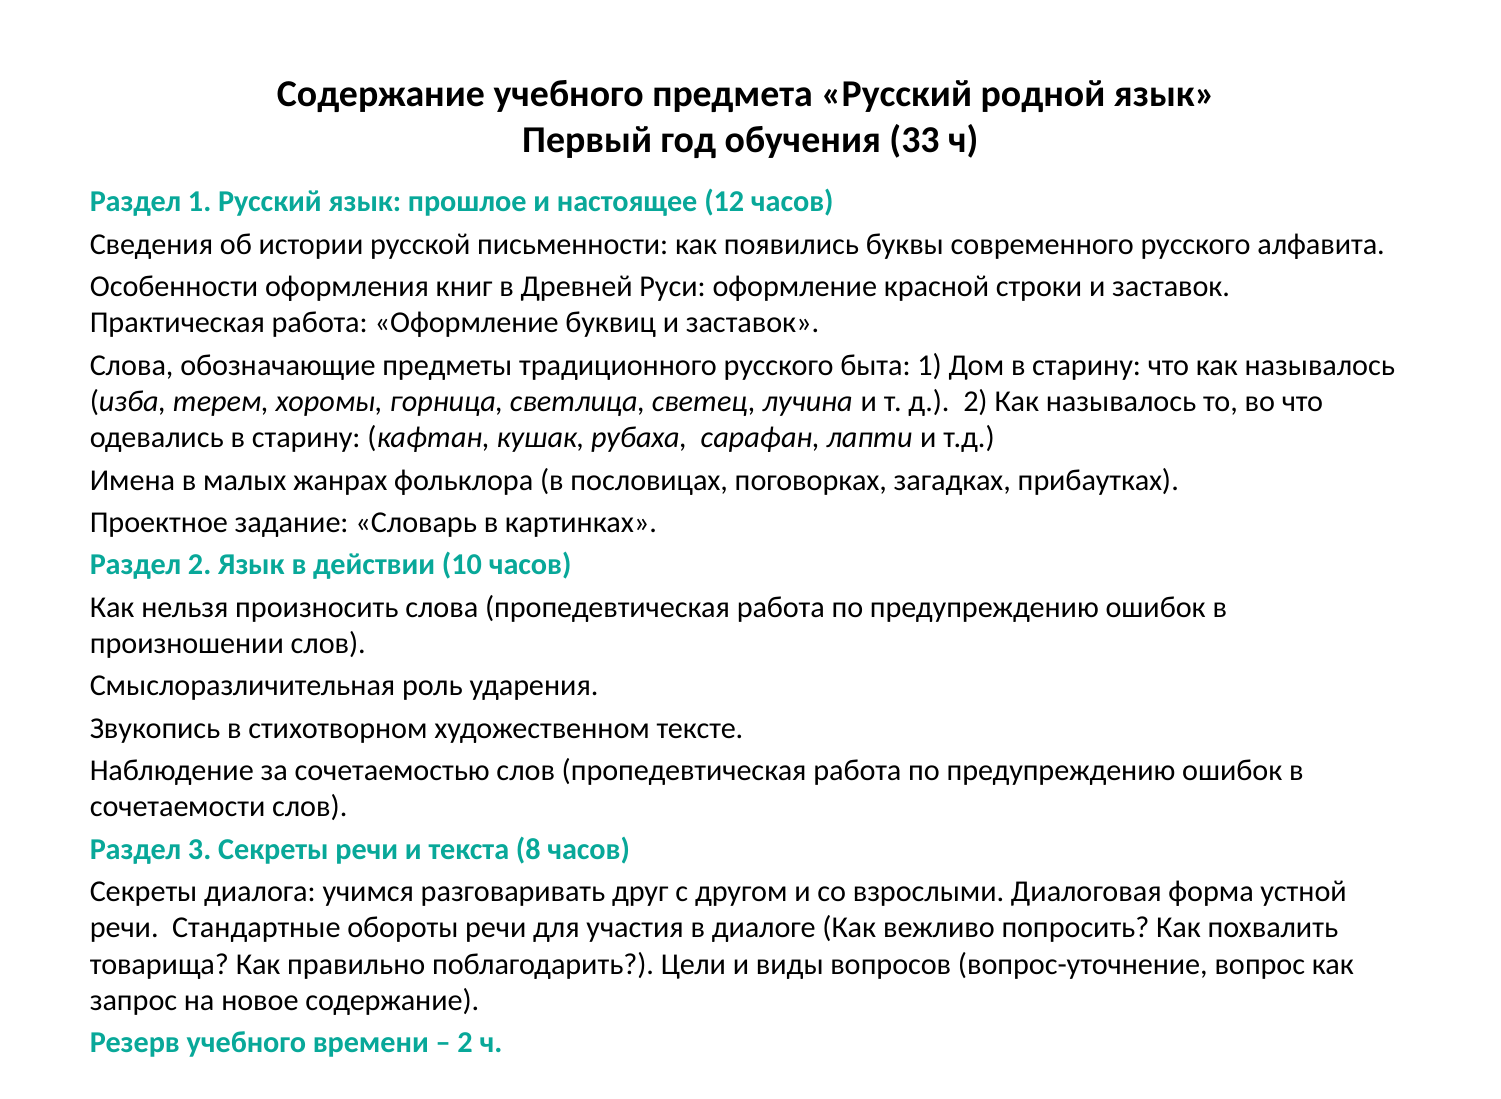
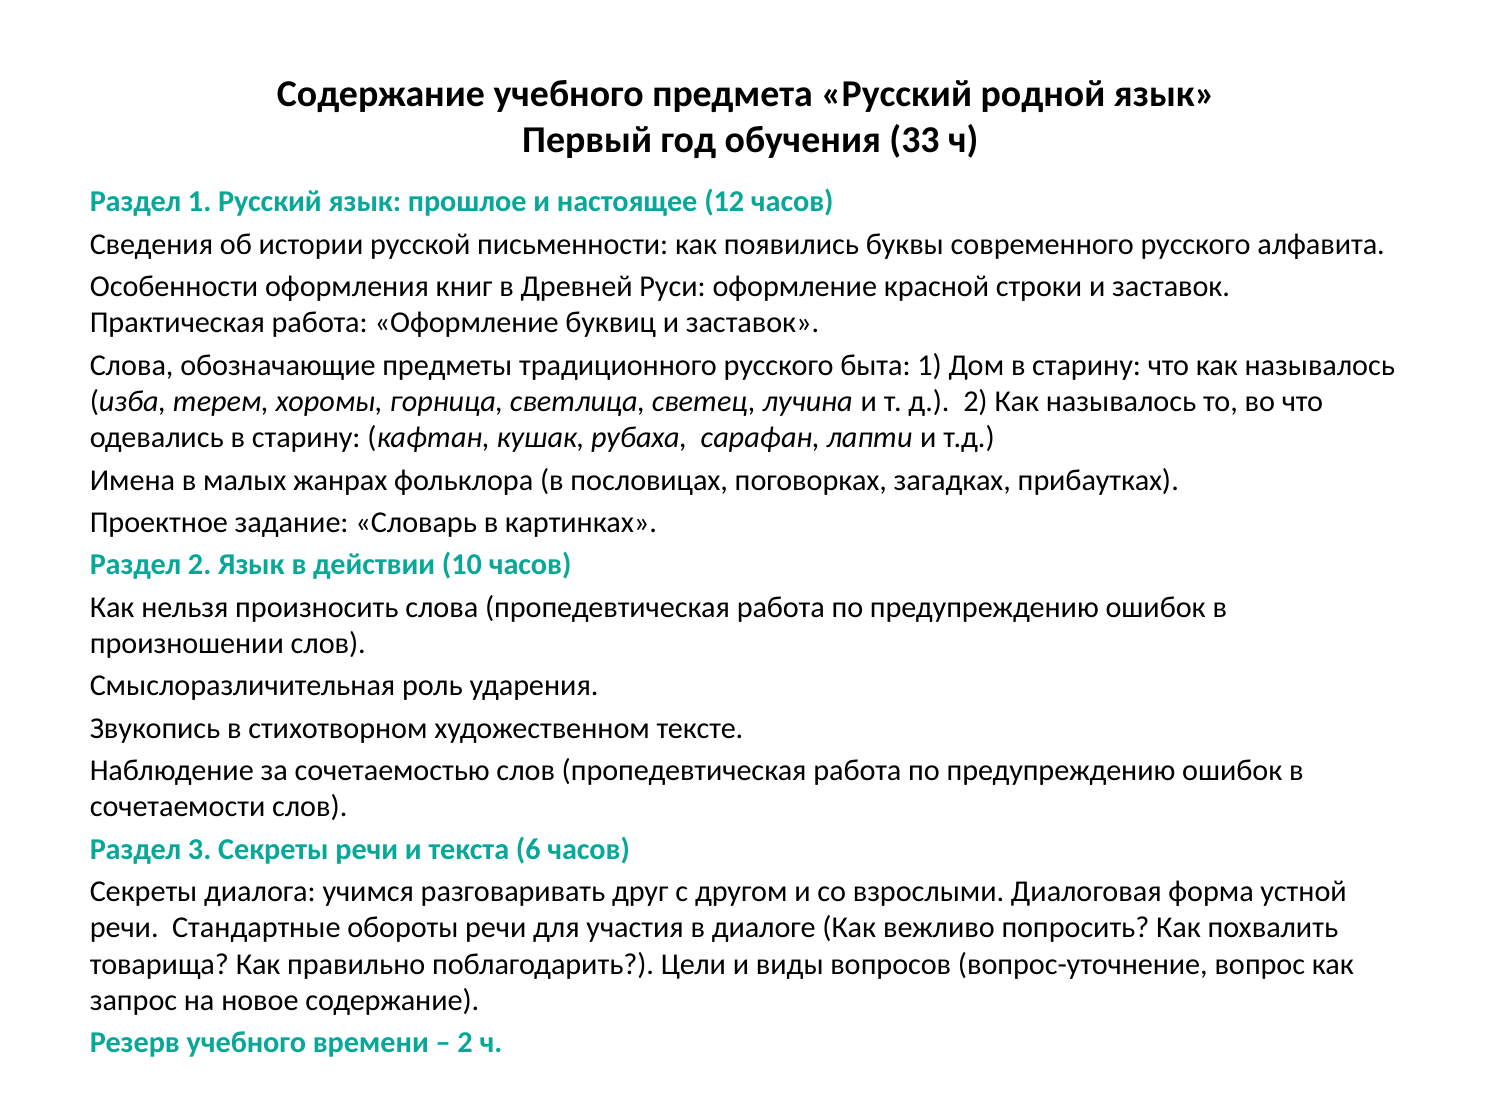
8: 8 -> 6 (528, 849)
